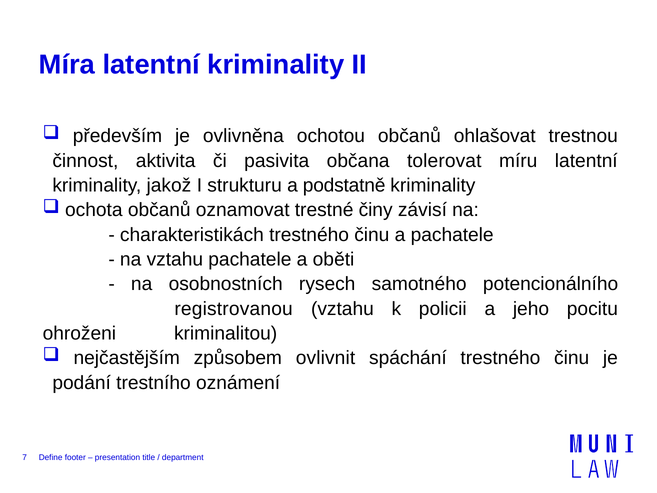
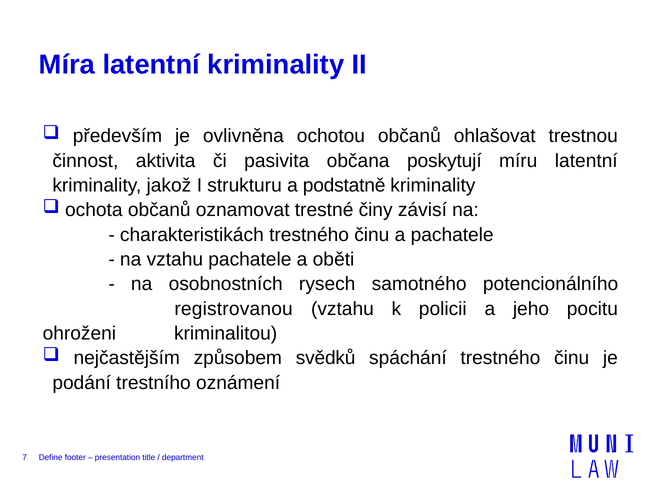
tolerovat: tolerovat -> poskytují (444, 161)
ovlivnit: ovlivnit -> svědků (326, 358)
